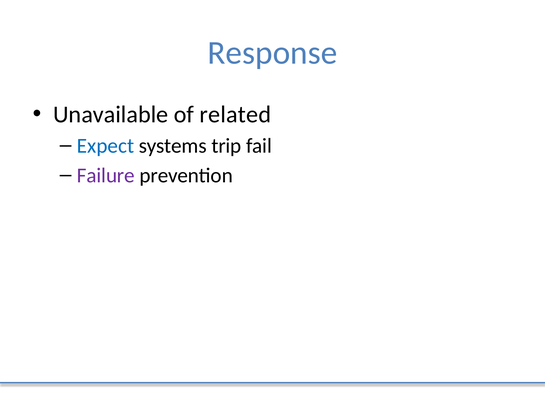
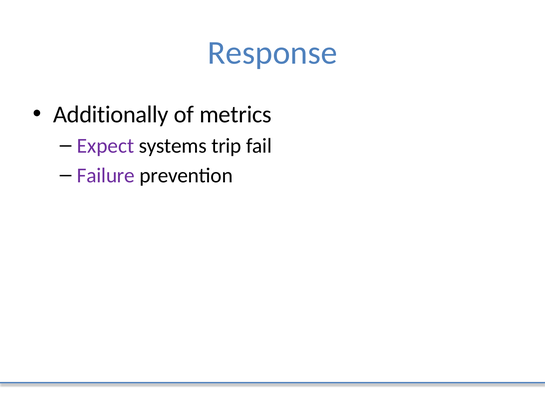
Unavailable: Unavailable -> Additionally (111, 114)
related: related -> metrics (236, 114)
Expect colour: blue -> purple (106, 146)
